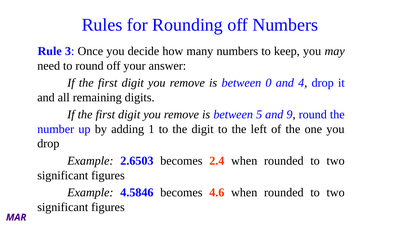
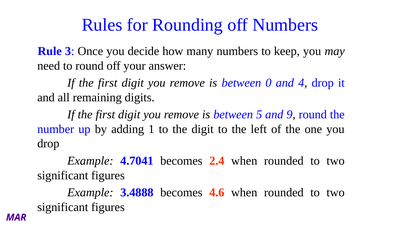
2.6503: 2.6503 -> 4.7041 (137, 161)
4.5846: 4.5846 -> 3.4888 (137, 193)
